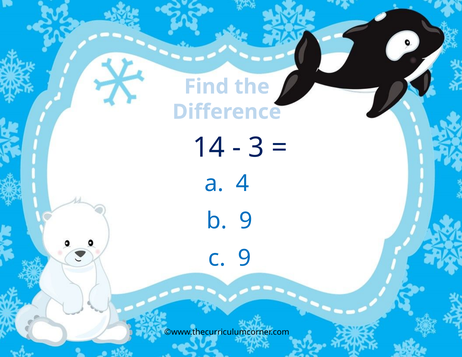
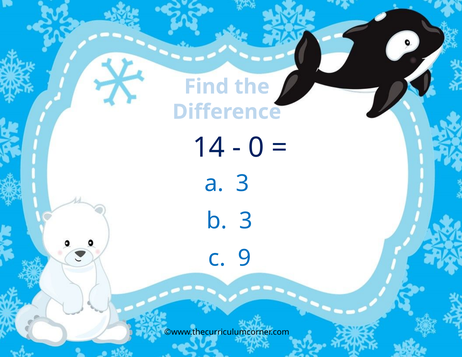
3: 3 -> 0 (256, 148)
a 4: 4 -> 3 (243, 183)
b 9: 9 -> 3 (246, 221)
